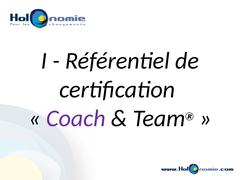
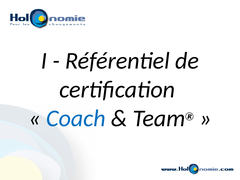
Coach colour: purple -> blue (76, 118)
